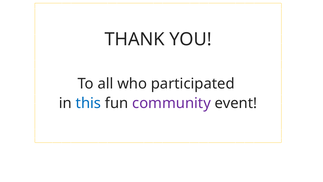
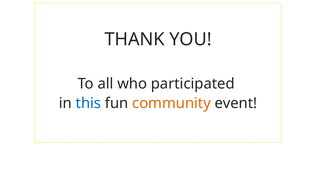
community colour: purple -> orange (172, 103)
